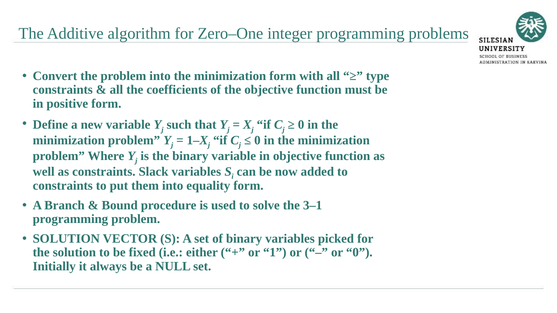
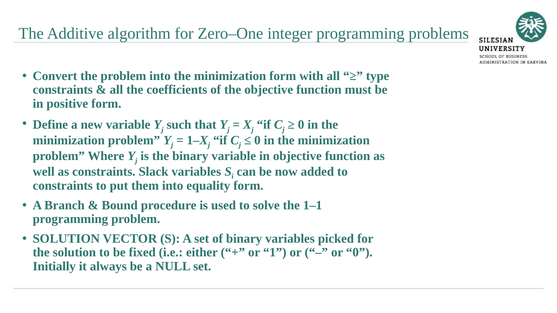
3–1: 3–1 -> 1–1 (313, 206)
